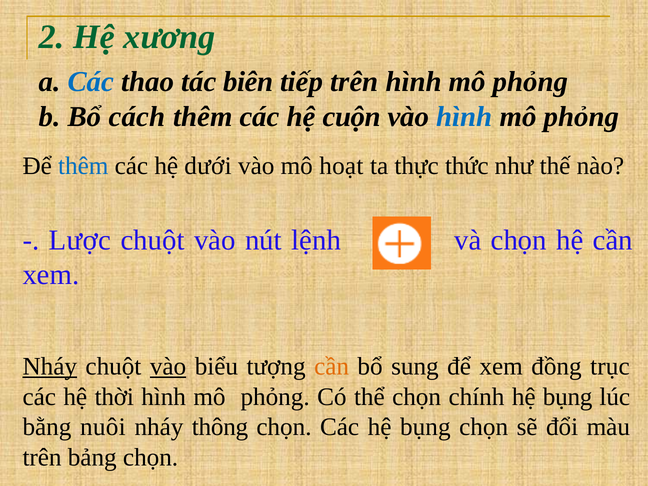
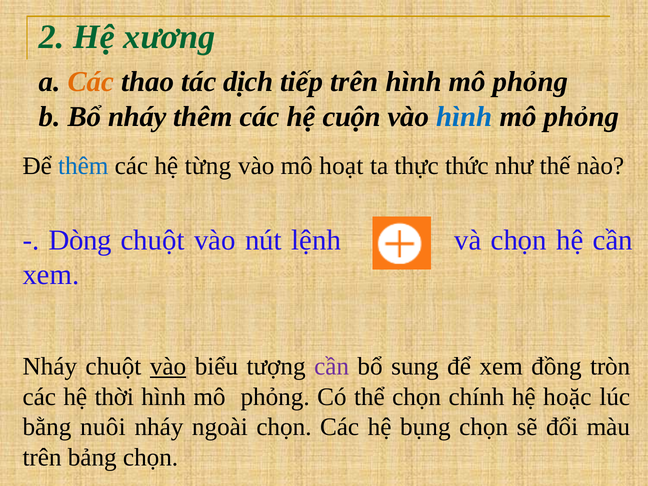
Các colour: blue -> orange (91, 82)
biên: biên -> dịch (248, 82)
Bổ cách: cách -> nháy (137, 117)
dưới: dưới -> từng (208, 166)
Lược: Lược -> Dòng (80, 240)
Nháy underline: present -> none (50, 367)
cần colour: orange -> purple (332, 367)
trục: trục -> tròn (610, 367)
bụng: bụng -> hoặc (567, 397)
thông: thông -> ngoài (220, 427)
